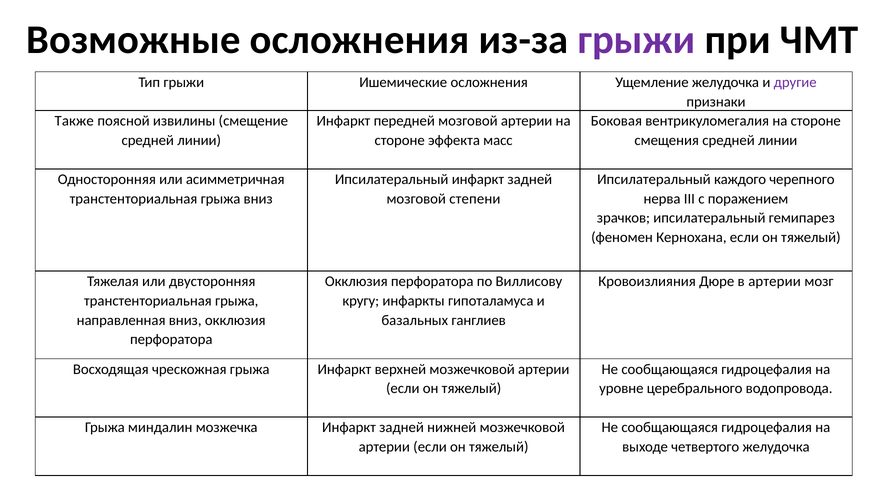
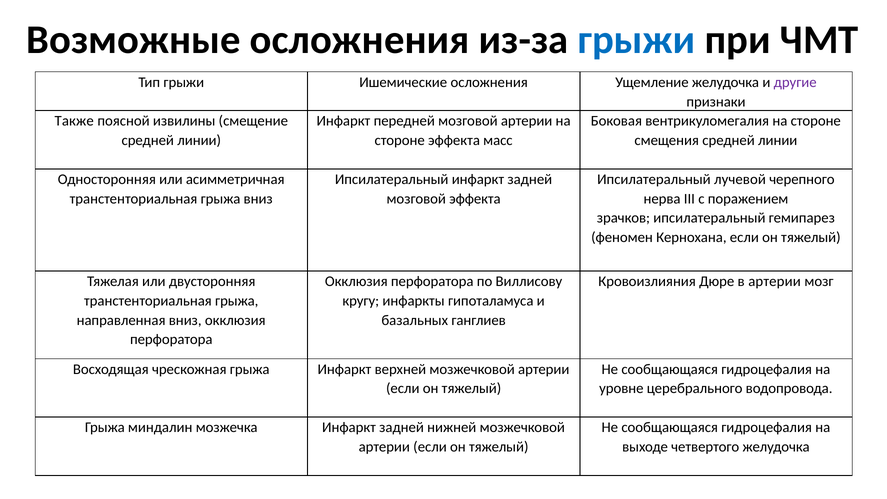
грыжи colour: purple -> blue (637, 40)
каждого: каждого -> лучевой (740, 179)
мозговой степени: степени -> эффекта (475, 199)
